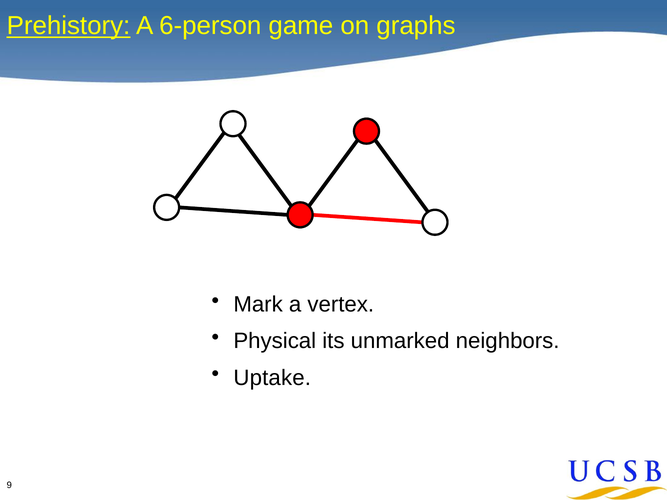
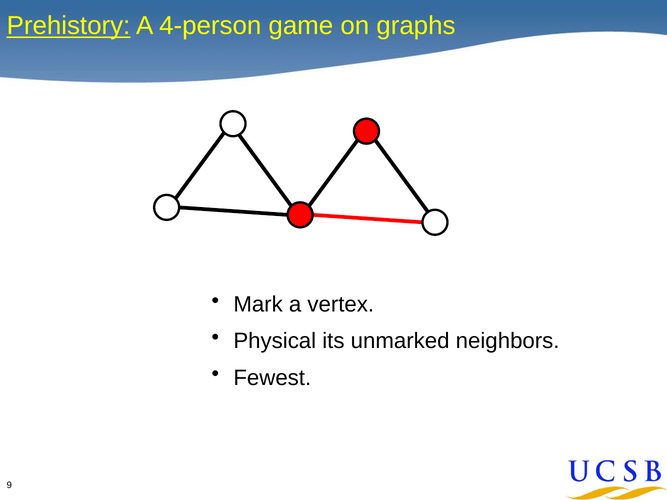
6-person: 6-person -> 4-person (210, 26)
Uptake: Uptake -> Fewest (272, 378)
